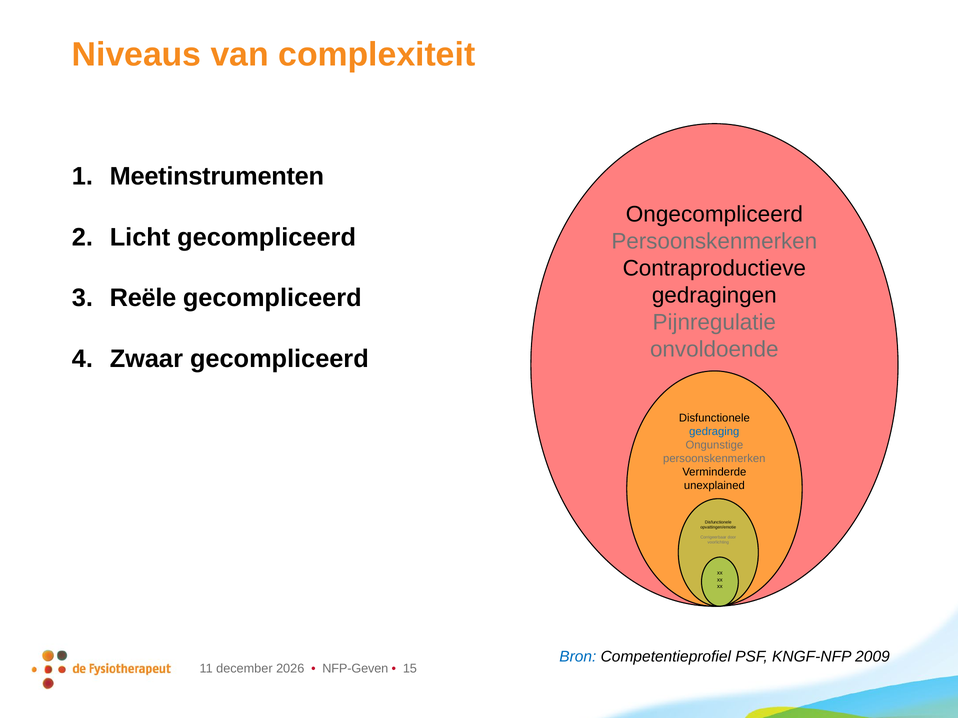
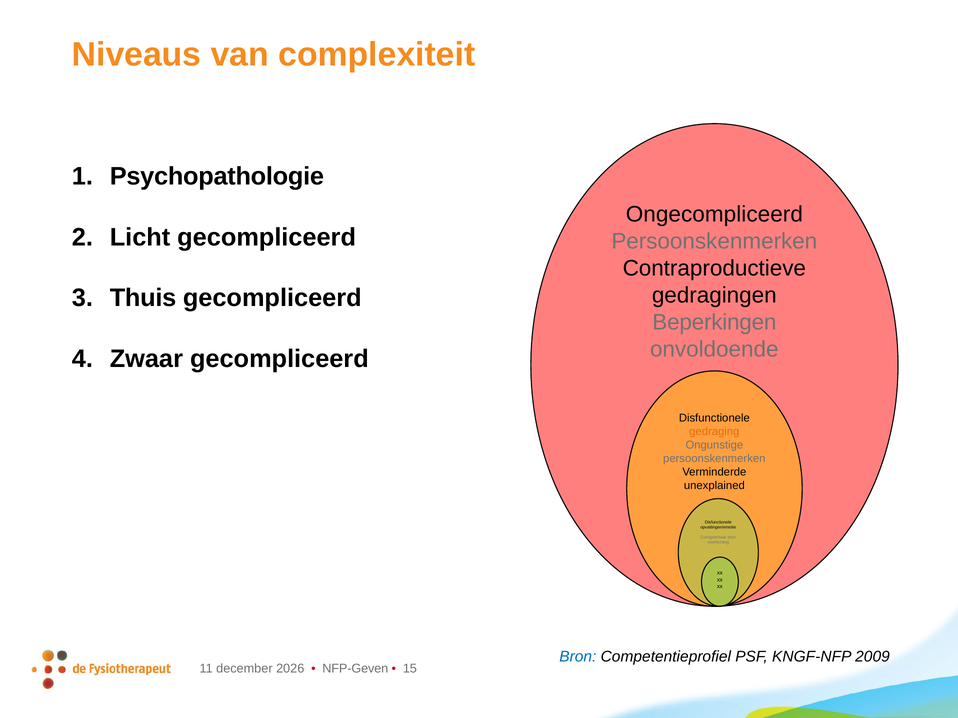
Meetinstrumenten: Meetinstrumenten -> Psychopathologie (217, 177)
Reële: Reële -> Thuis (143, 298)
Pijnregulatie: Pijnregulatie -> Beperkingen (714, 323)
gedraging colour: blue -> orange (714, 432)
